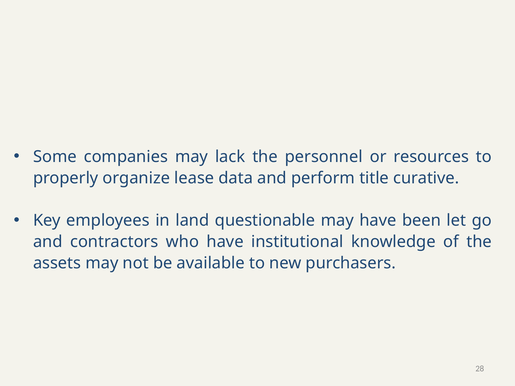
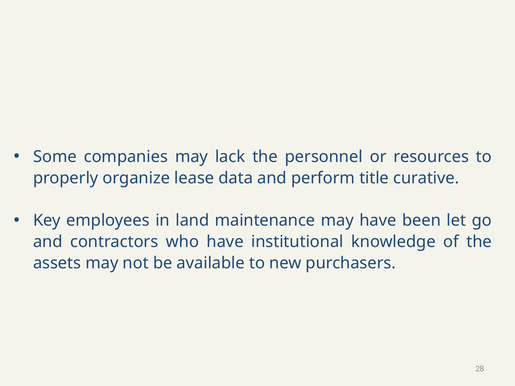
questionable: questionable -> maintenance (265, 221)
